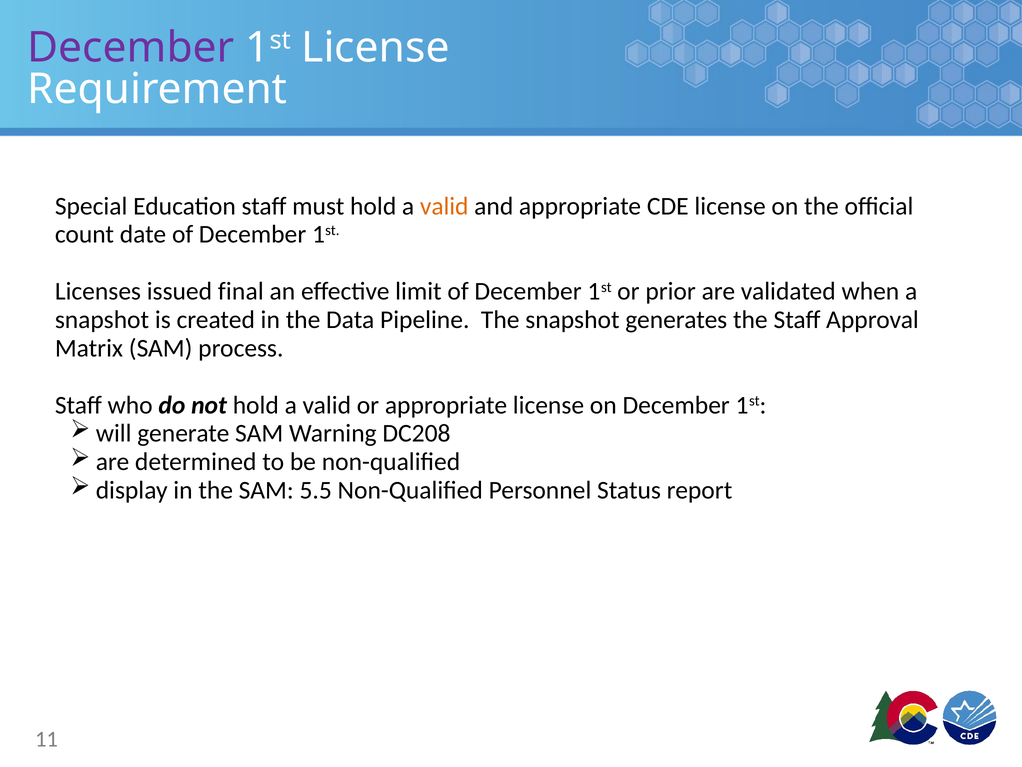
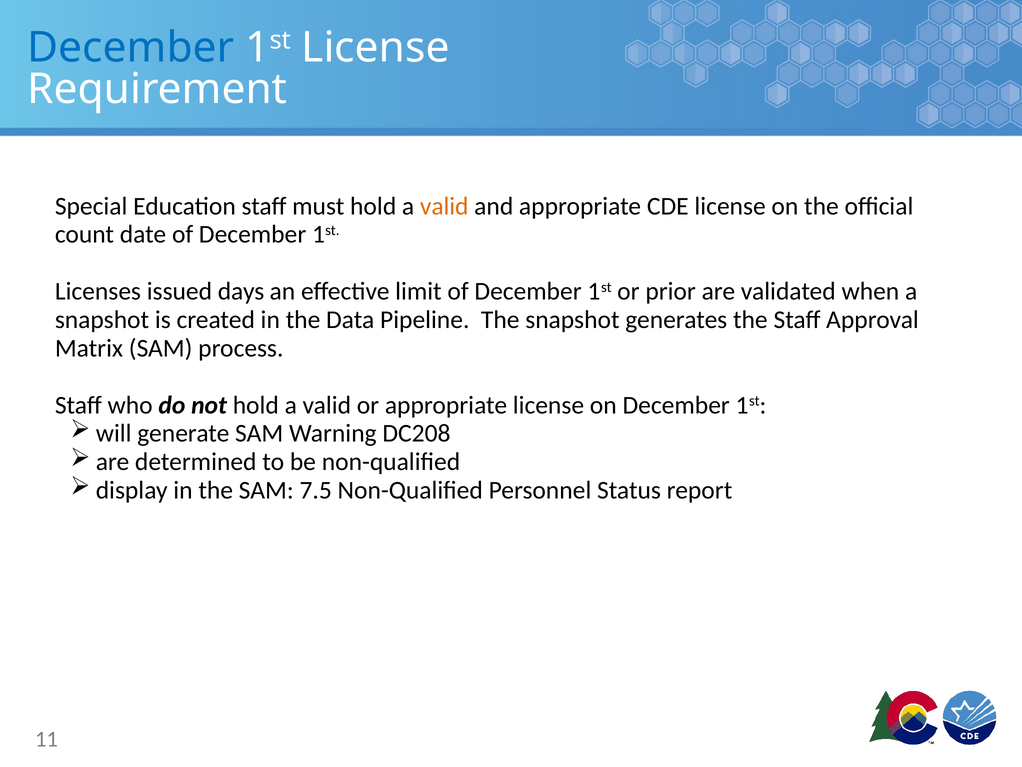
December colour: purple -> blue (131, 48)
final: final -> days (241, 291)
5.5: 5.5 -> 7.5 (316, 490)
